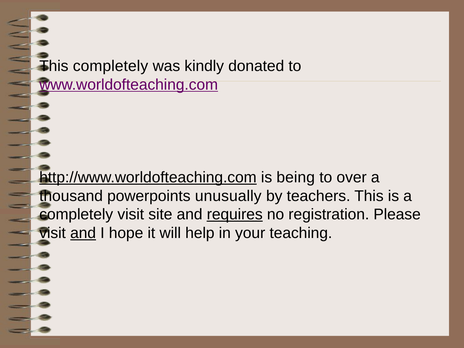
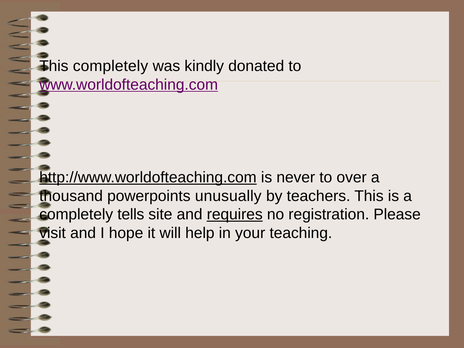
being: being -> never (296, 177)
completely visit: visit -> tells (131, 215)
and underline: present -> none (83, 233)
